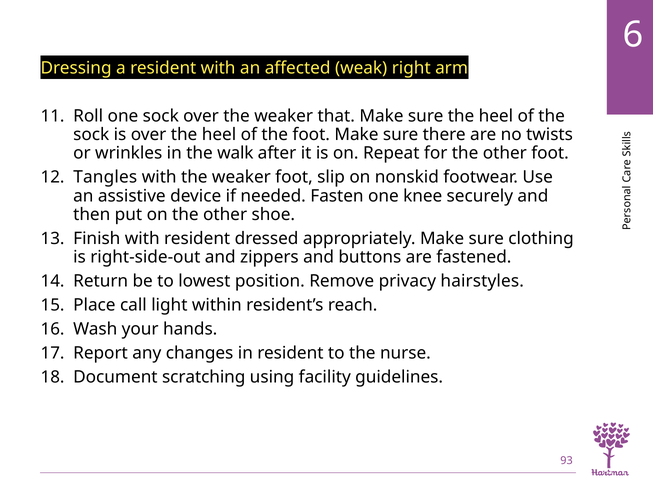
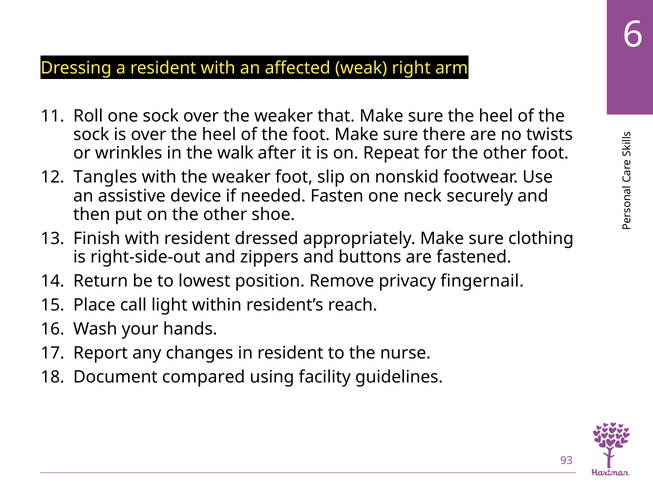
knee: knee -> neck (423, 196)
hairstyles: hairstyles -> fingernail (482, 282)
scratching: scratching -> compared (204, 378)
